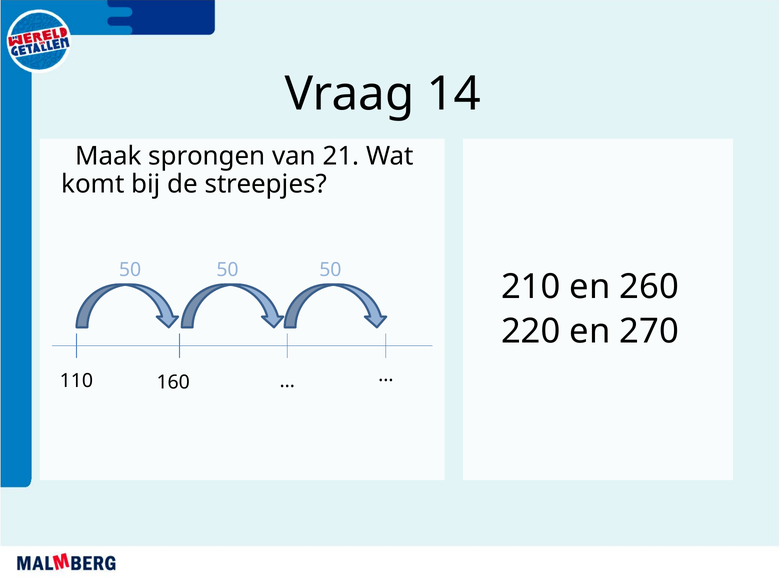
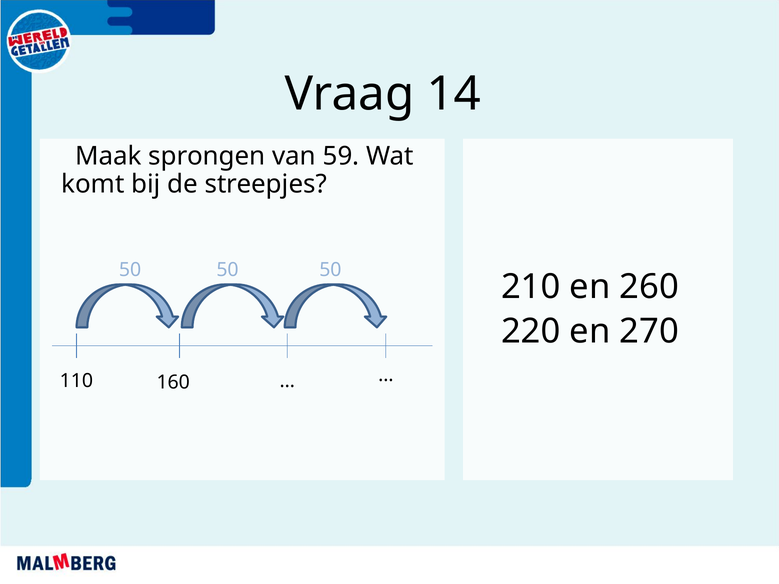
21: 21 -> 59 (341, 156)
